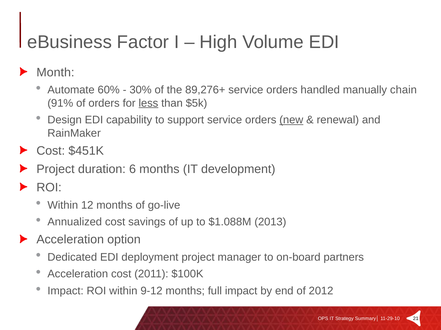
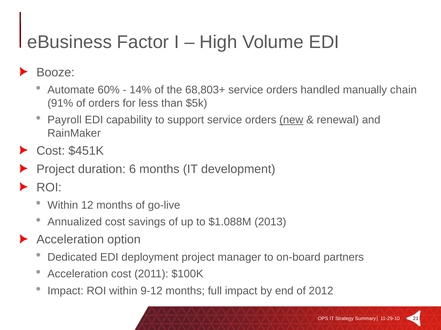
Month: Month -> Booze (56, 73)
30%: 30% -> 14% (141, 90)
89,276+: 89,276+ -> 68,803+ (205, 90)
less underline: present -> none (148, 103)
Design: Design -> Payroll (65, 120)
